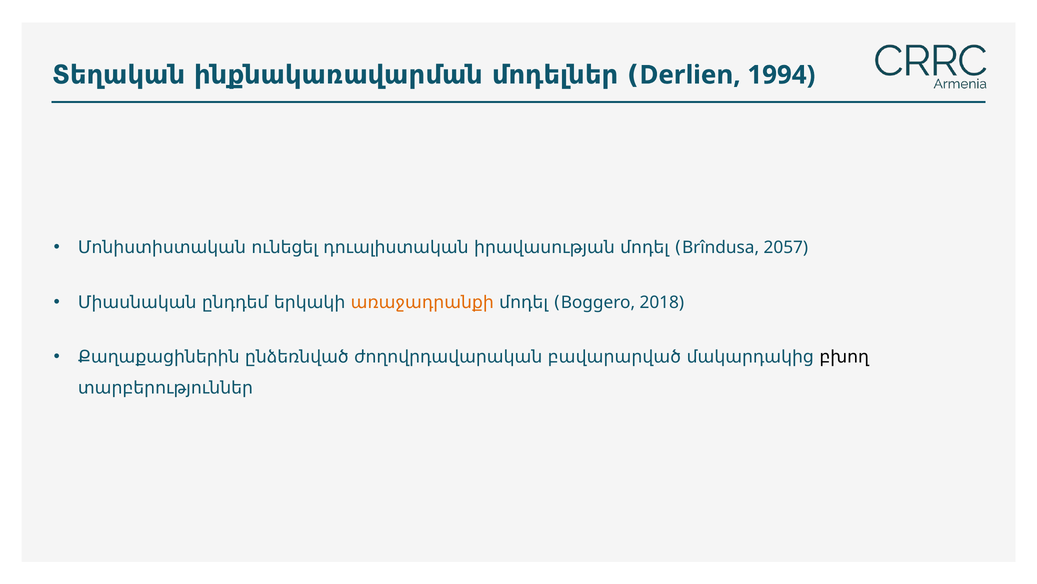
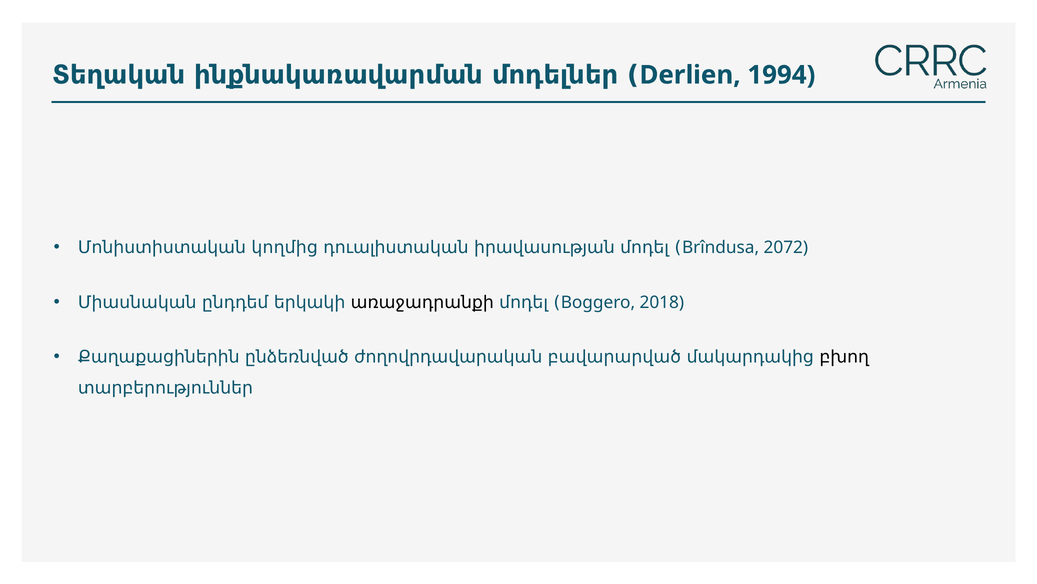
ունեցել: ունեցել -> կողմից (285, 247)
2057: 2057 -> 2072 (786, 247)
առաջադրանքի colour: orange -> black (422, 302)
